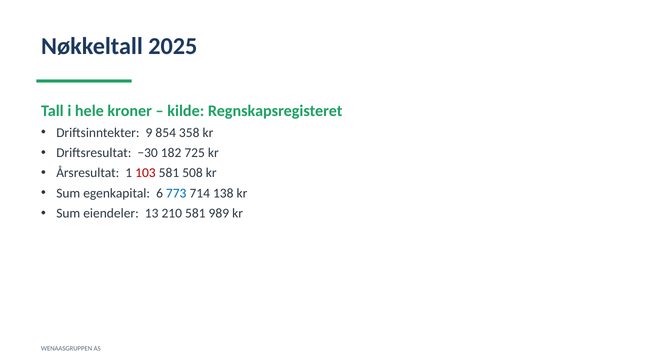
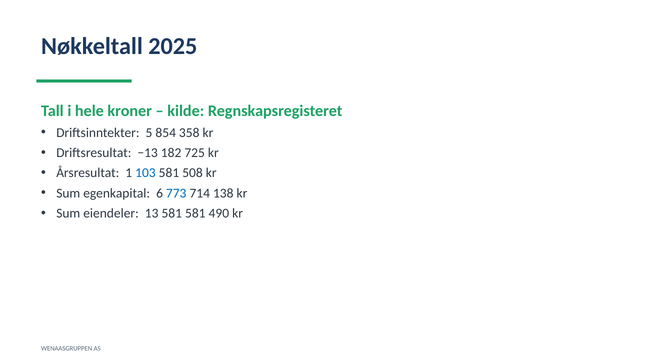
9: 9 -> 5 (149, 133)
−30: −30 -> −13 (148, 153)
103 colour: red -> blue (145, 173)
13 210: 210 -> 581 (172, 214)
989: 989 -> 490 (219, 214)
